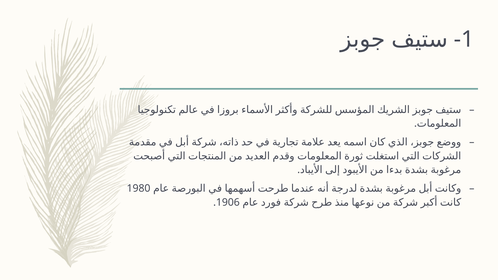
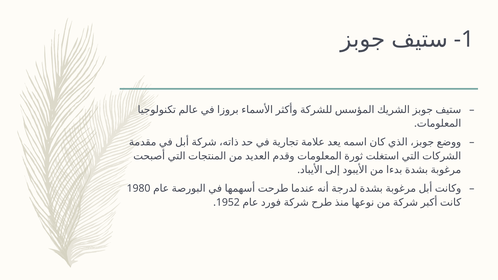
1906: 1906 -> 1952 (228, 202)
